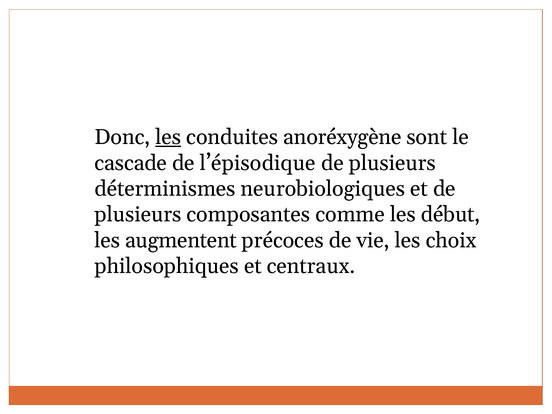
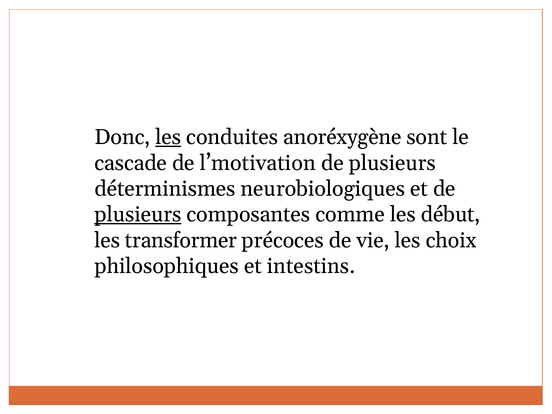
l’épisodique: l’épisodique -> l’motivation (258, 163)
plusieurs underline: none -> present (138, 214)
augmentent: augmentent -> transformer (181, 240)
centraux: centraux -> intestins (311, 266)
